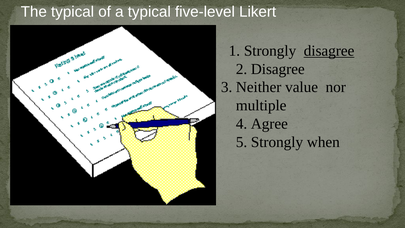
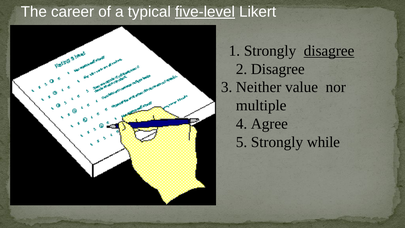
The typical: typical -> career (73, 12)
five-level underline: none -> present (205, 12)
when: when -> while (323, 142)
